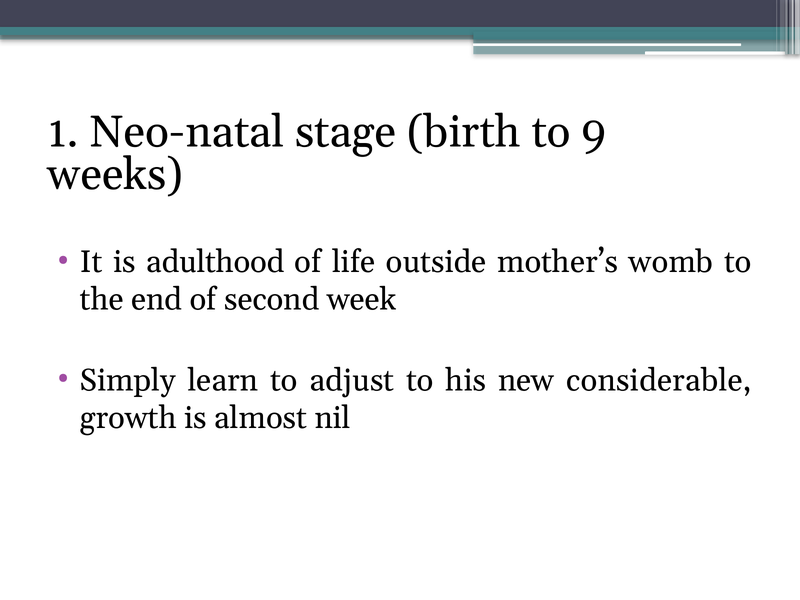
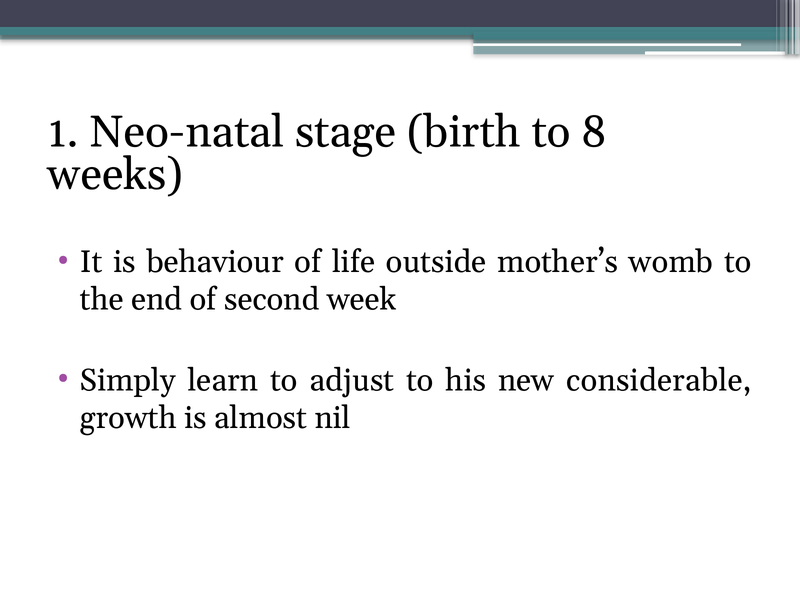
9: 9 -> 8 (594, 132)
adulthood: adulthood -> behaviour (215, 262)
